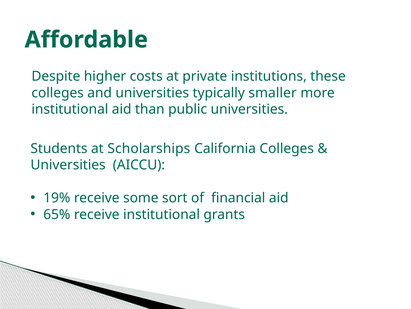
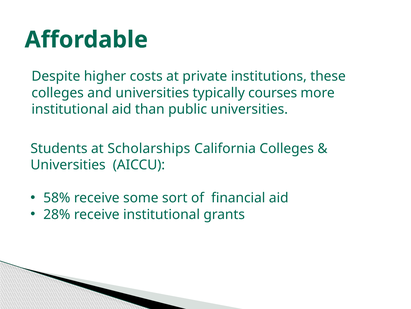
smaller: smaller -> courses (273, 93)
19%: 19% -> 58% (57, 198)
65%: 65% -> 28% (57, 214)
